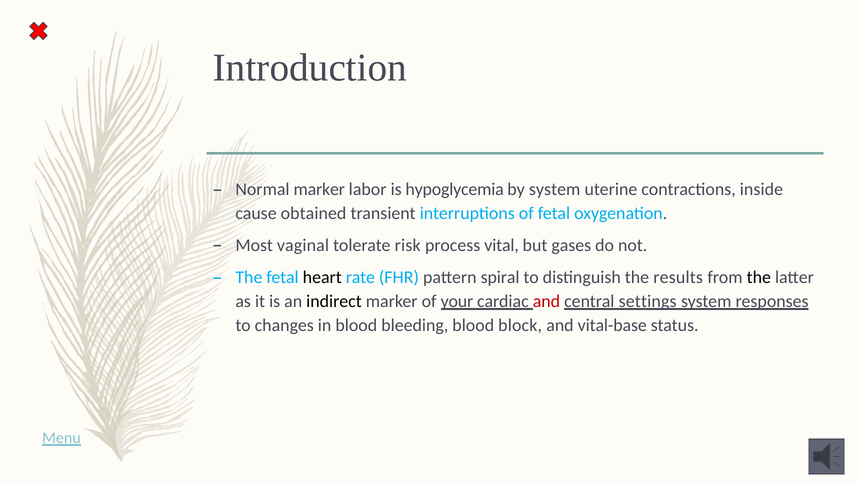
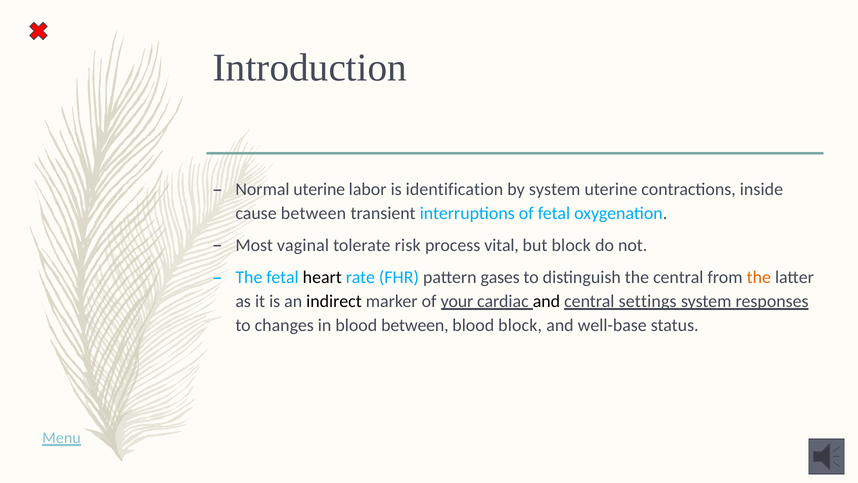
Normal marker: marker -> uterine (319, 189)
hypoglycemia: hypoglycemia -> identification (454, 189)
cause obtained: obtained -> between (313, 213)
but gases: gases -> block (571, 245)
spiral: spiral -> gases (500, 277)
the results: results -> central (678, 277)
the colour: black -> orange (759, 277)
and colour: red -> black (546, 301)
blood bleeding: bleeding -> between (415, 325)
vital-base: vital-base -> well-base (612, 325)
